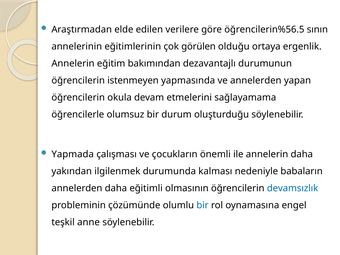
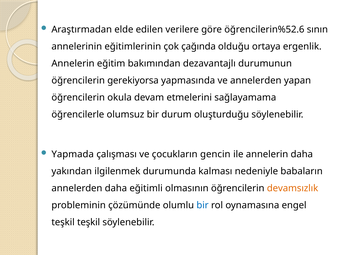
öğrencilerin%56.5: öğrencilerin%56.5 -> öğrencilerin%52.6 (264, 30)
görülen: görülen -> çağında (199, 47)
istenmeyen: istenmeyen -> gerekiyorsa (133, 81)
önemli: önemli -> gencin (215, 154)
devamsızlık colour: blue -> orange (293, 188)
teşkil anne: anne -> teşkil (89, 222)
